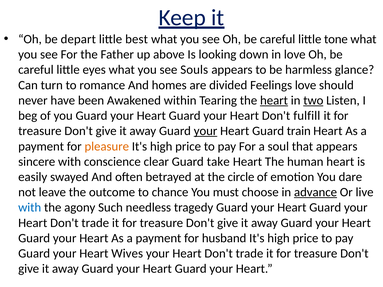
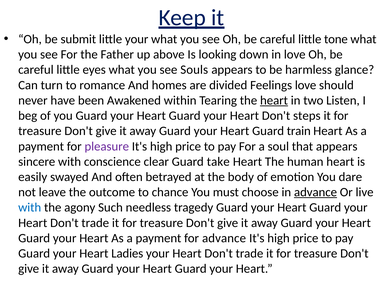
depart: depart -> submit (78, 39)
little best: best -> your (137, 39)
two underline: present -> none (313, 100)
fulfill: fulfill -> steps (307, 116)
your underline: present -> none (206, 131)
pleasure colour: orange -> purple (107, 146)
circle: circle -> body (241, 177)
for husband: husband -> advance (224, 238)
Wives: Wives -> Ladies (127, 254)
